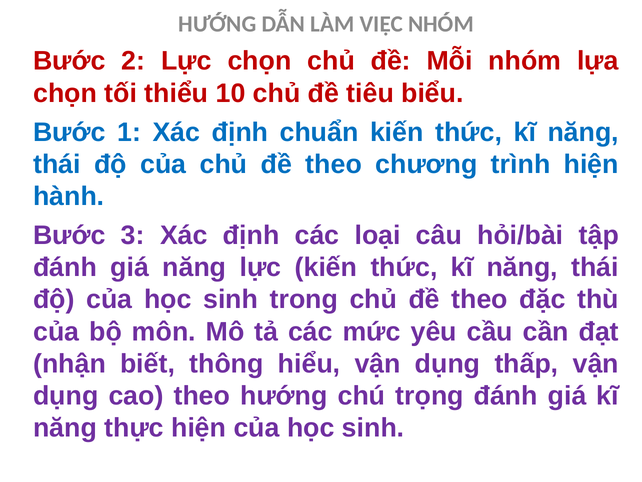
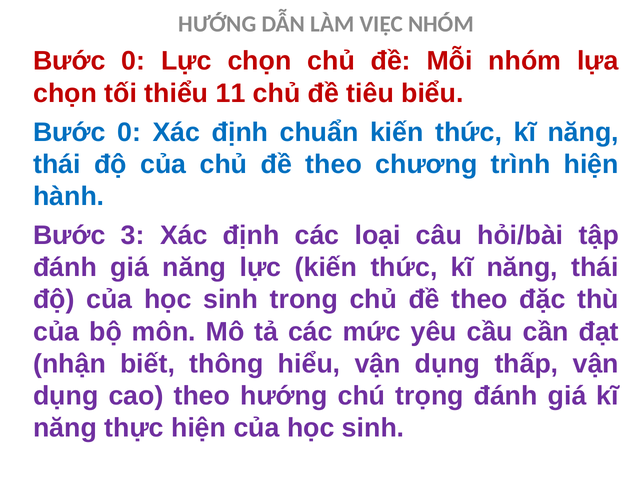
2: 2 -> 0 (133, 61)
10: 10 -> 11 (231, 93)
1: 1 -> 0 (129, 132)
